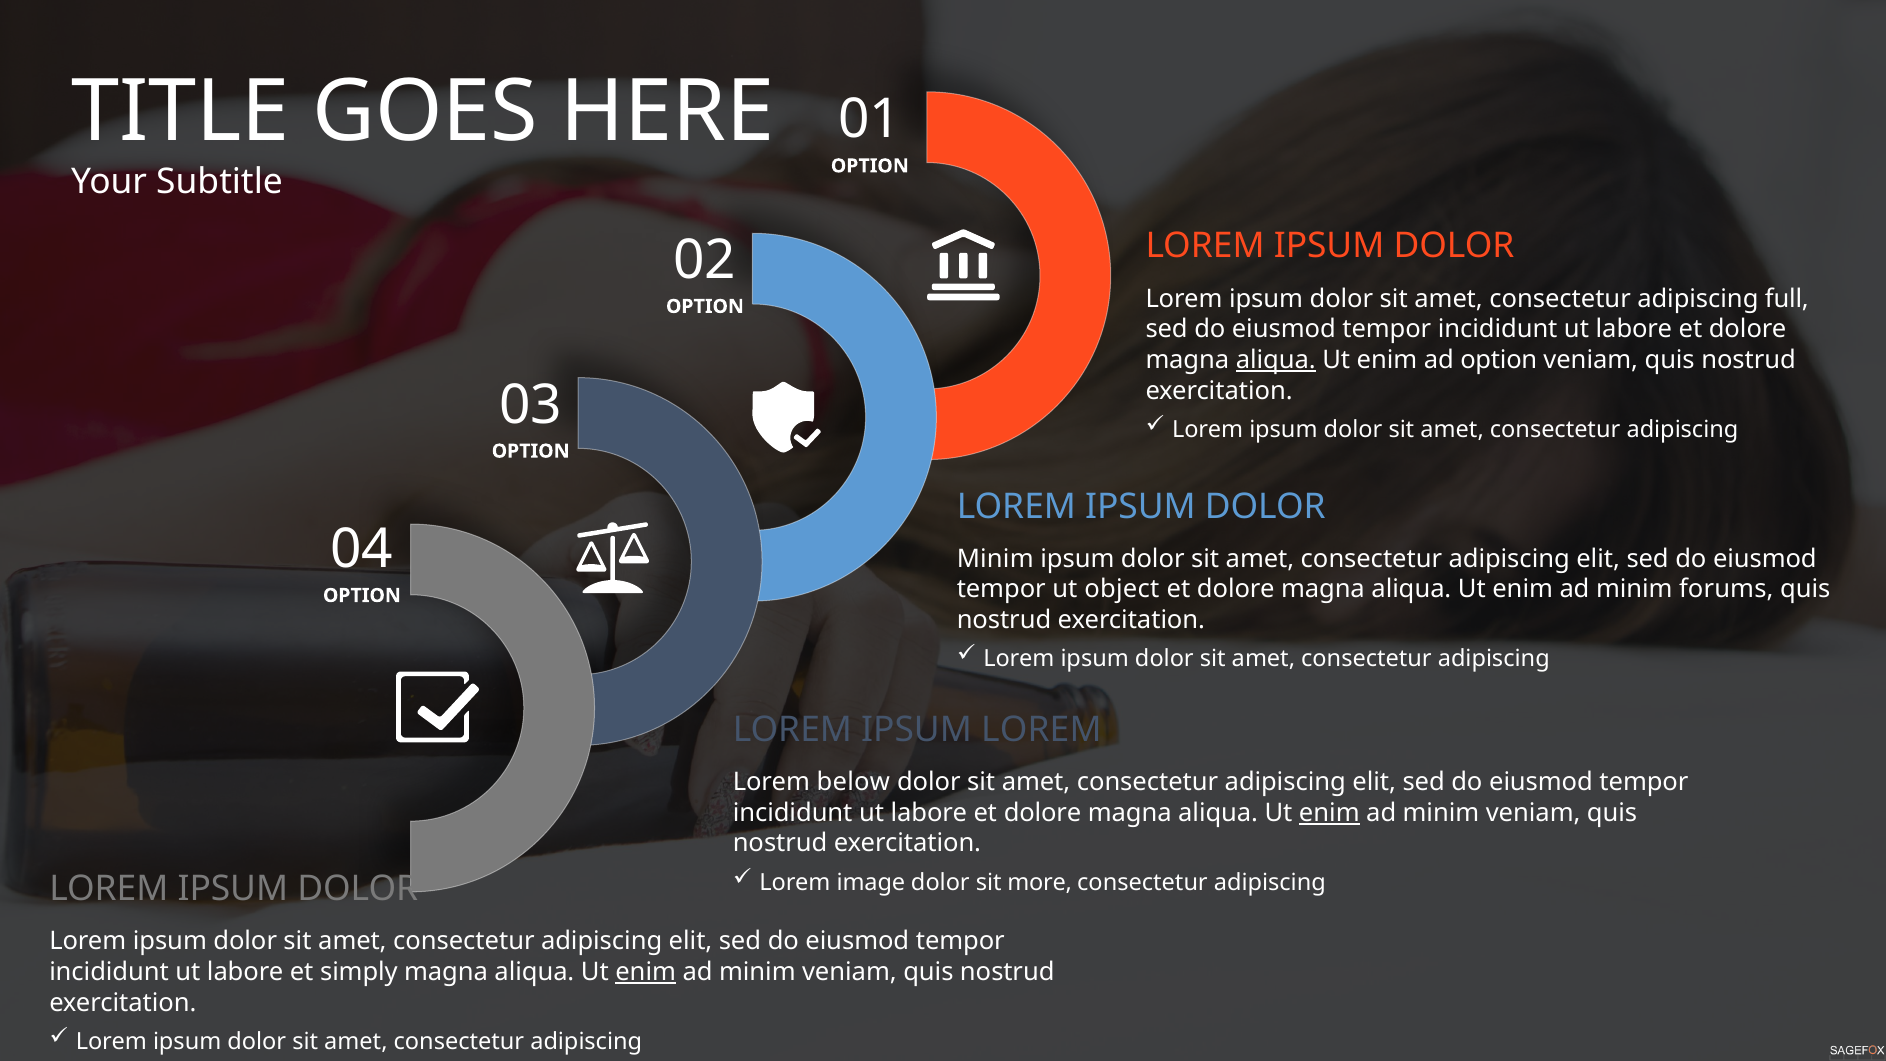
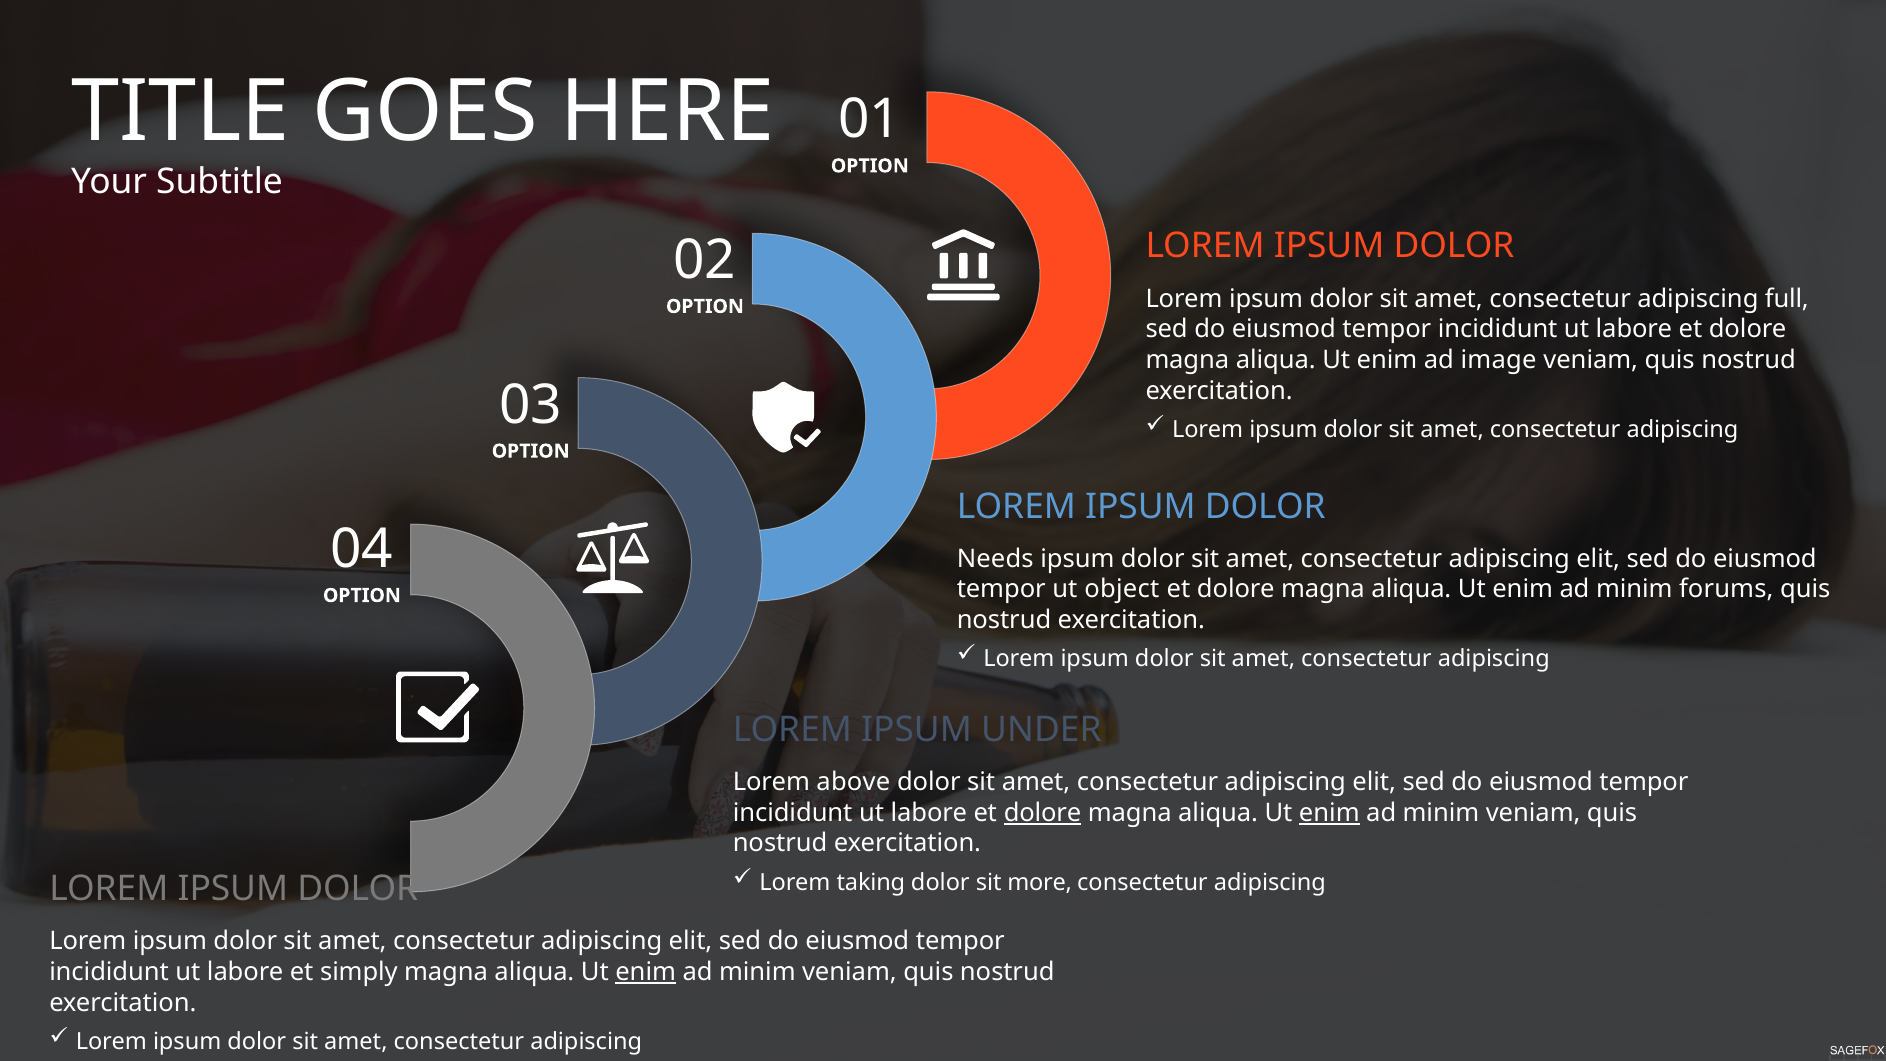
aliqua underline: present -> none (1276, 360)
ad option: option -> image (1499, 360)
Minim: Minim -> Needs (995, 559)
IPSUM LOREM: LOREM -> UNDER (1041, 730)
below: below -> above (853, 782)
dolore underline: none -> present (1043, 813)
image: image -> taking (871, 882)
